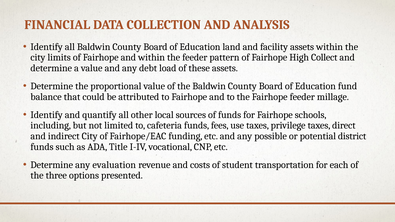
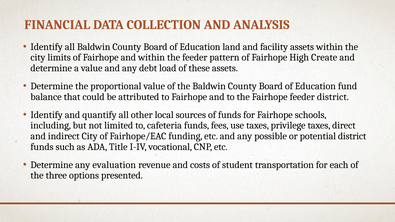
Collect: Collect -> Create (324, 57)
feeder millage: millage -> district (333, 97)
